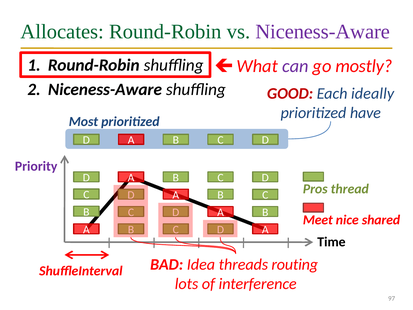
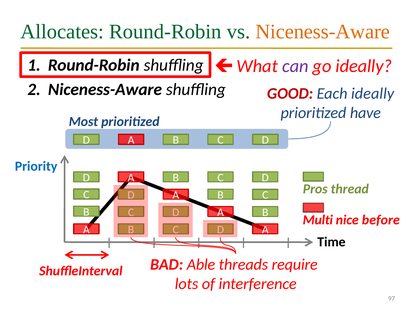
Niceness-Aware colour: purple -> orange (323, 32)
go mostly: mostly -> ideally (364, 66)
Priority colour: purple -> blue (36, 166)
Meet: Meet -> Multi (318, 220)
shared: shared -> before (381, 220)
Idea: Idea -> Able (201, 264)
routing: routing -> require (295, 264)
